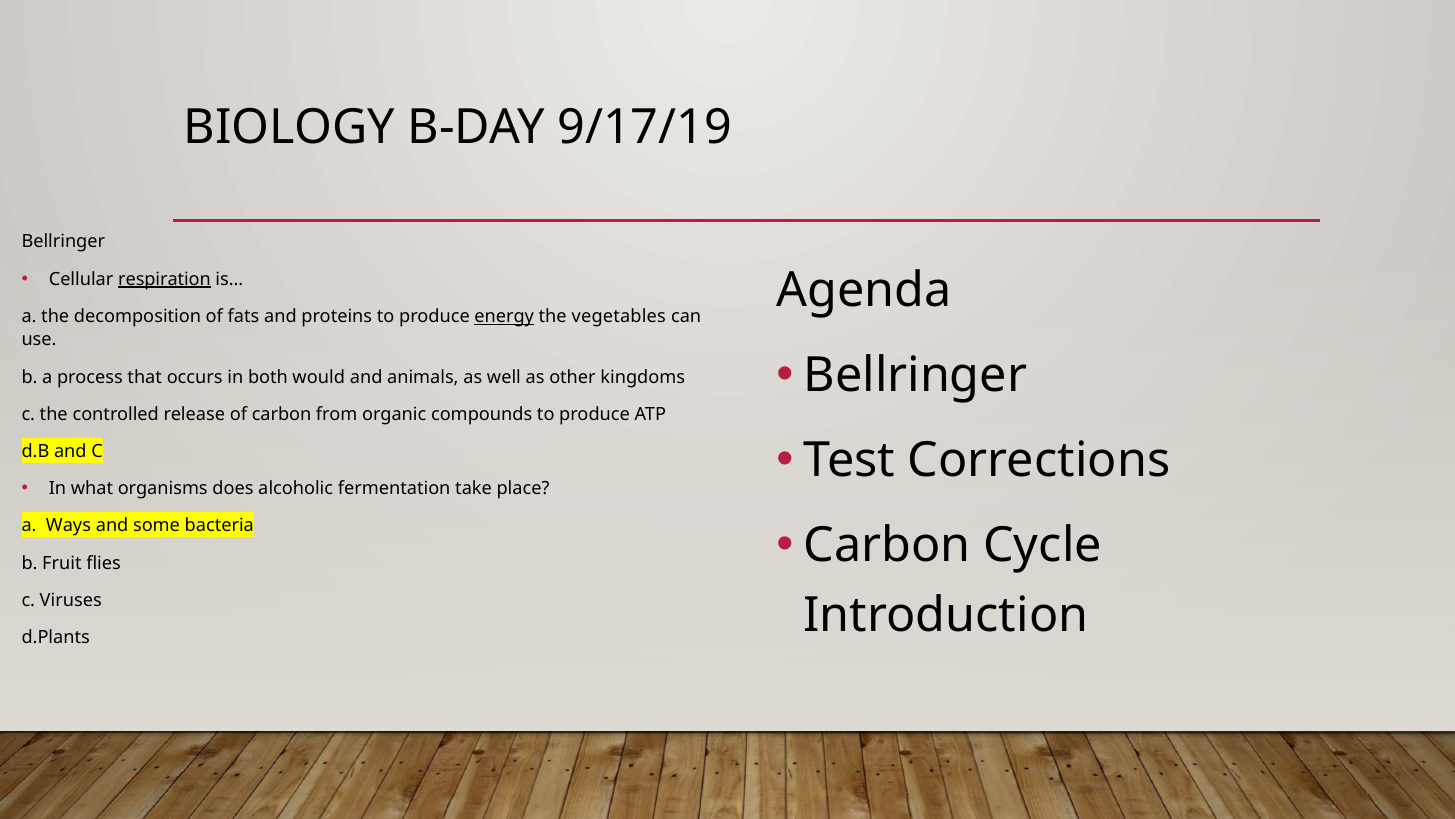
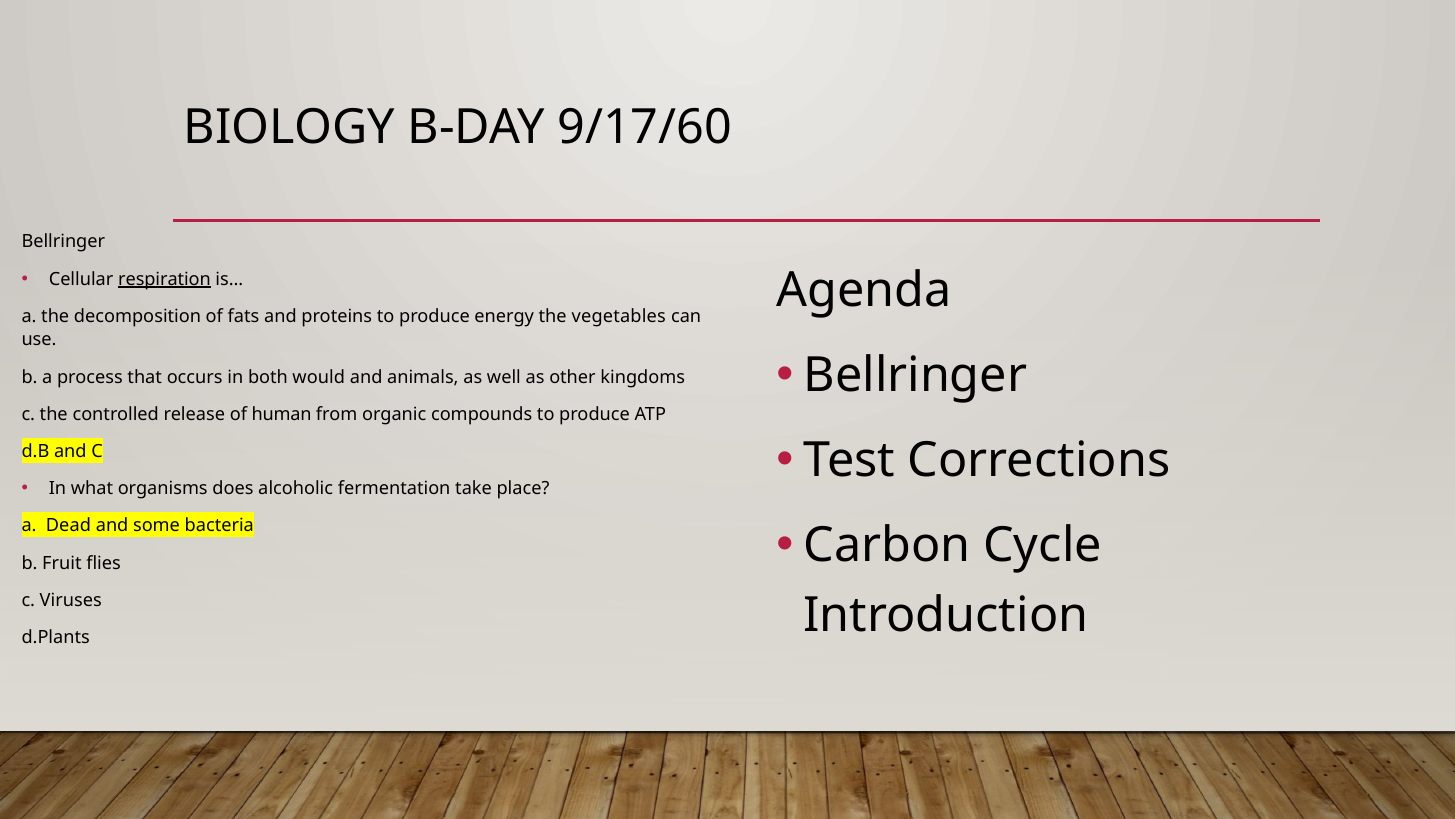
9/17/19: 9/17/19 -> 9/17/60 (645, 127)
energy underline: present -> none (504, 316)
of carbon: carbon -> human (282, 414)
Ways: Ways -> Dead (68, 525)
